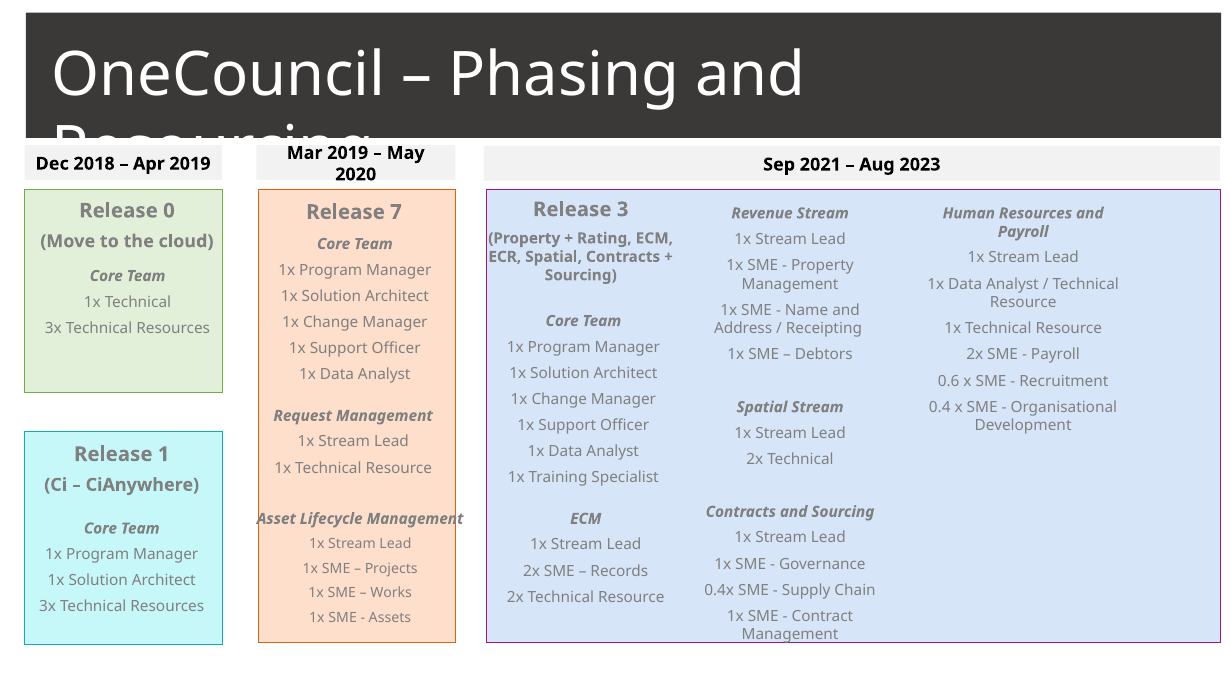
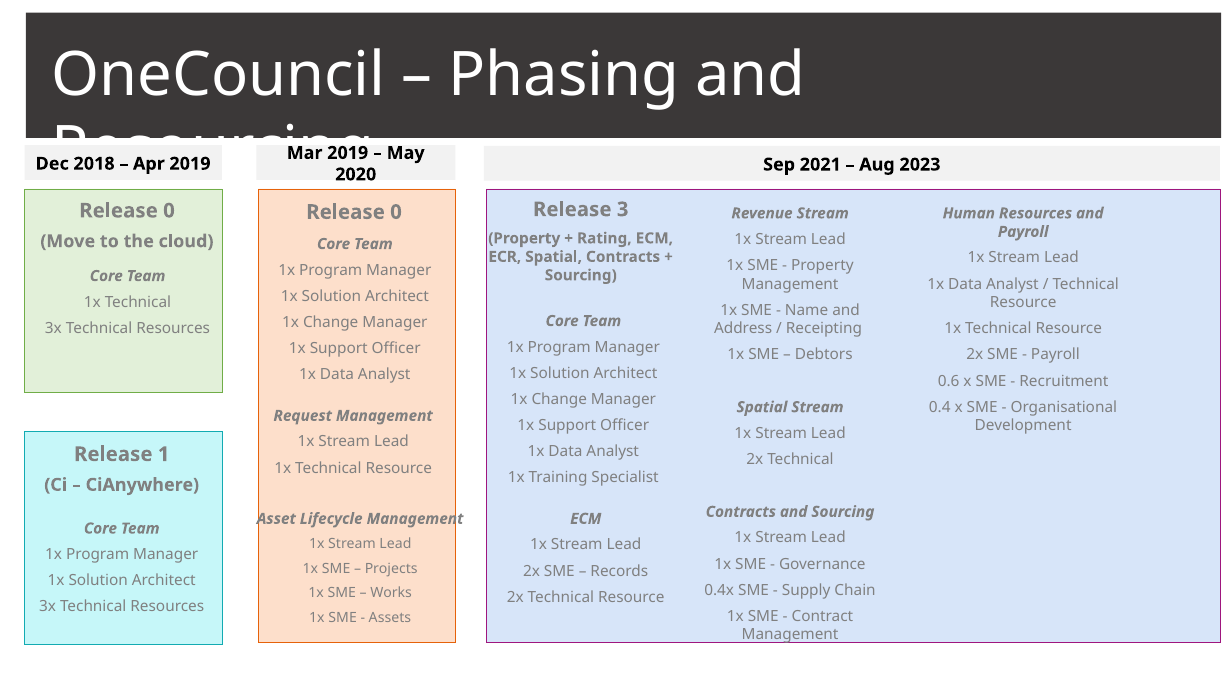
7: 7 -> 0 (396, 212)
